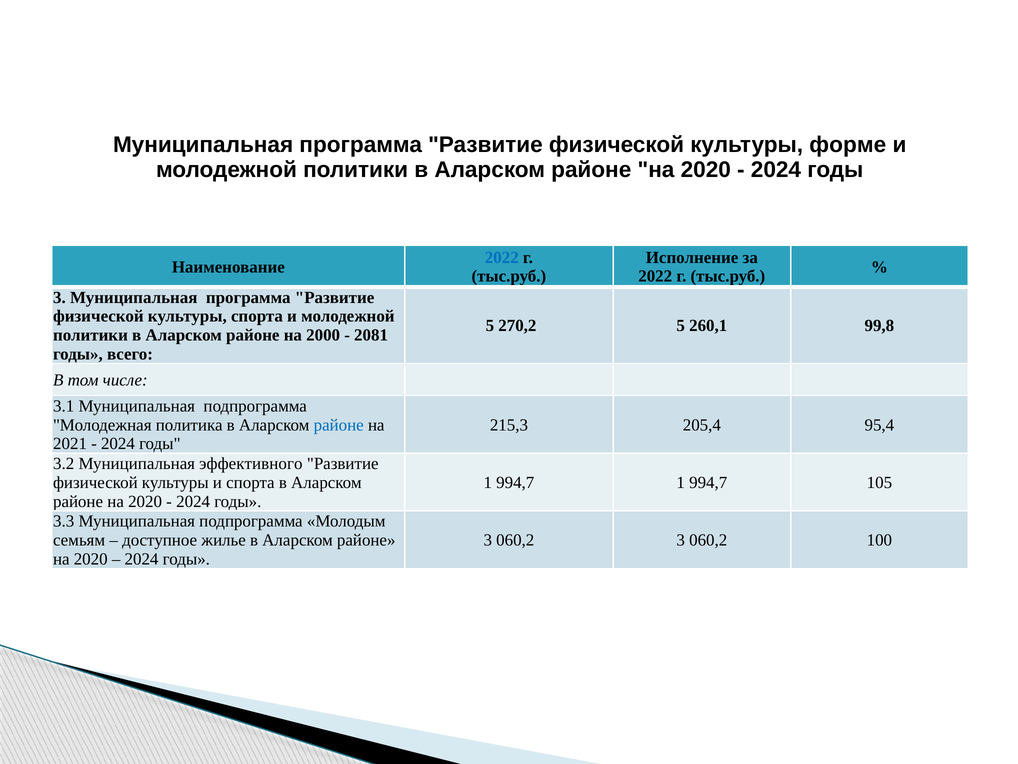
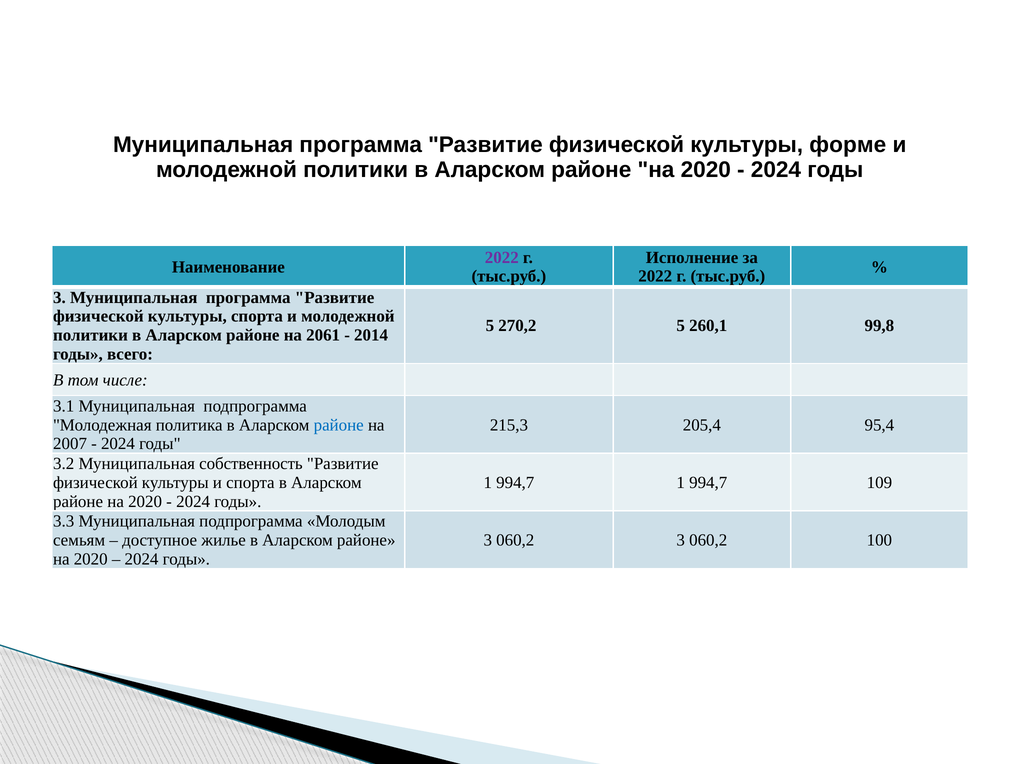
2022 colour: blue -> purple (502, 257)
2000: 2000 -> 2061 (323, 335)
2081: 2081 -> 2014 (371, 335)
2021: 2021 -> 2007 (70, 444)
эффективного: эффективного -> собственность (251, 463)
105: 105 -> 109 (879, 482)
